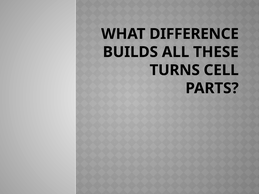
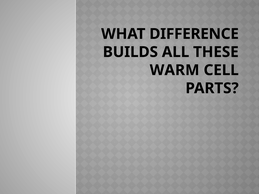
TURNS: TURNS -> WARM (175, 70)
